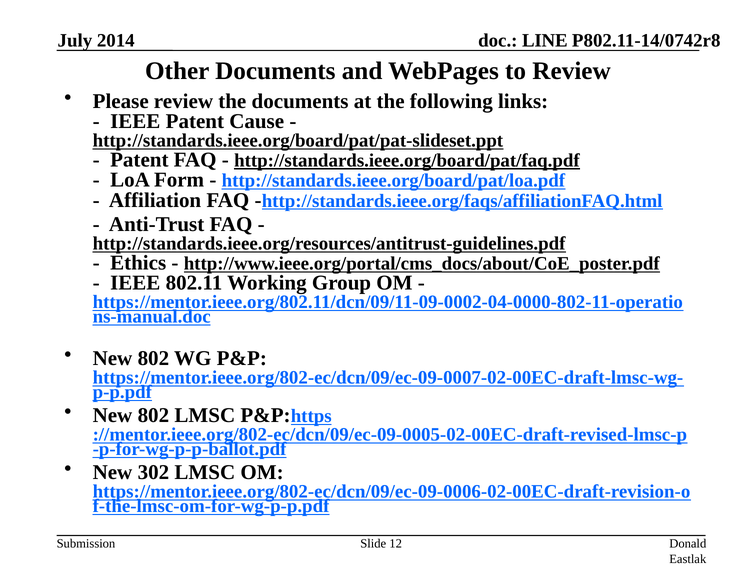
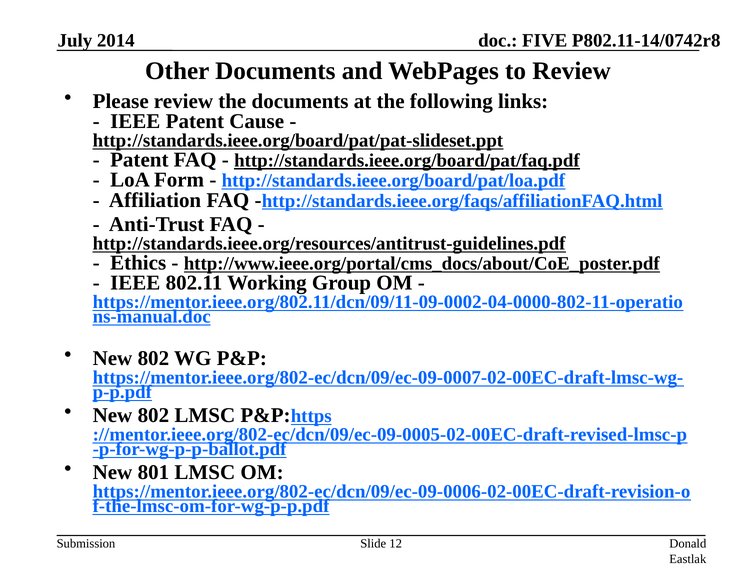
LINE: LINE -> FIVE (545, 40)
302: 302 -> 801 (153, 472)
